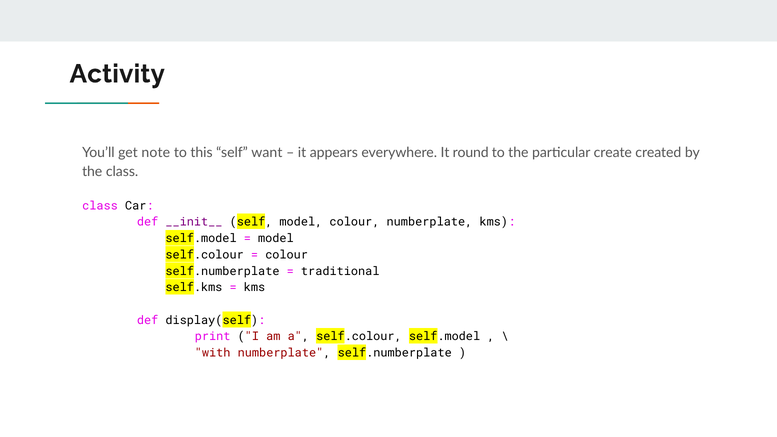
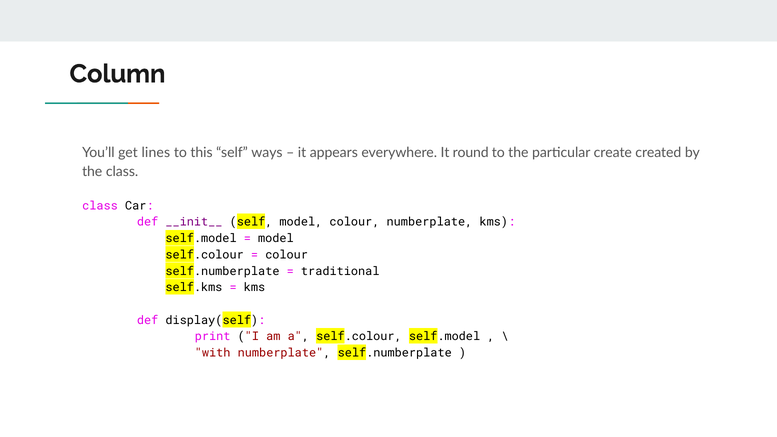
Activity: Activity -> Column (117, 74)
note: note -> lines (156, 152)
want: want -> ways (267, 152)
